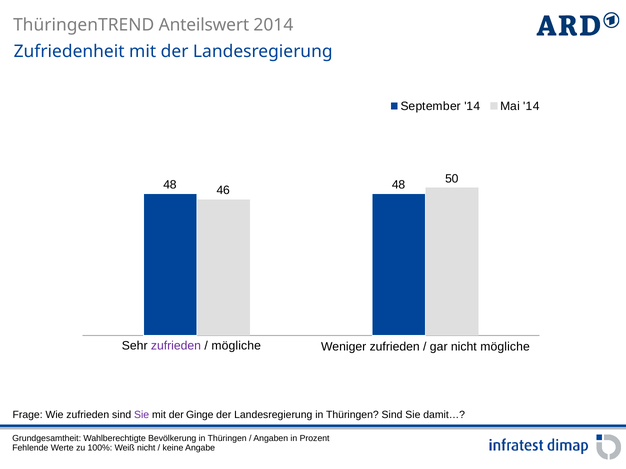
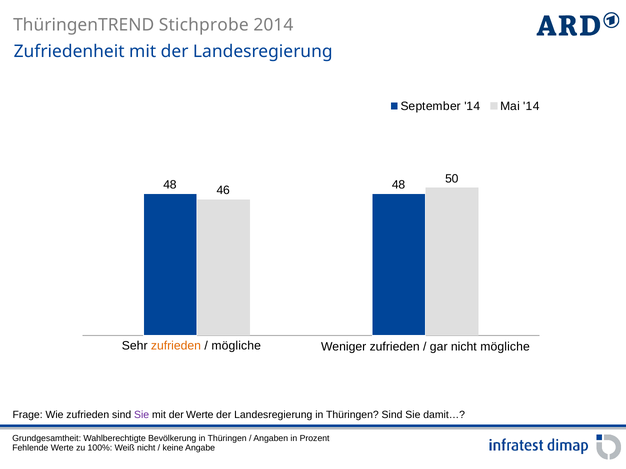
Anteilswert: Anteilswert -> Stichprobe (204, 25)
zufrieden colour: purple -> orange (176, 346)
der Ginge: Ginge -> Werte (200, 415)
